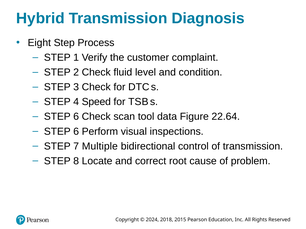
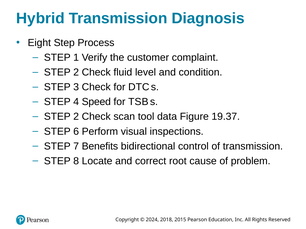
6: 6 -> 2 (76, 117)
22.64: 22.64 -> 19.37 (226, 117)
Multiple: Multiple -> Benefits (100, 146)
